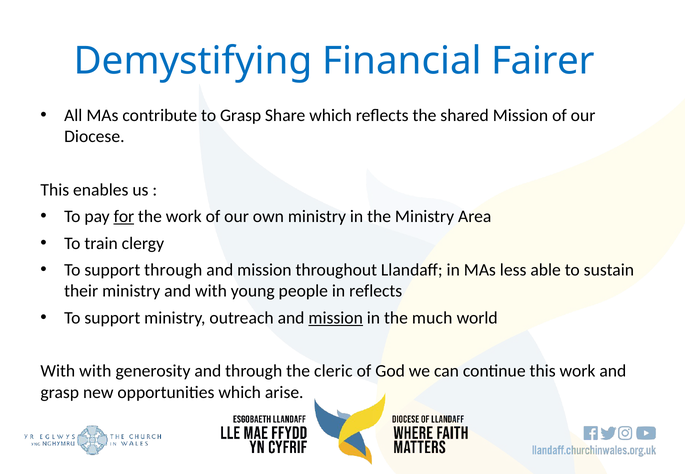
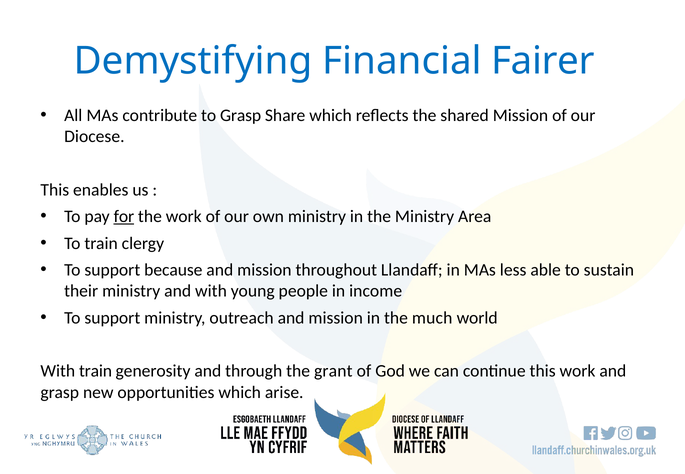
support through: through -> because (173, 270)
in reflects: reflects -> income (376, 291)
mission underline: present -> none (336, 318)
With with: with -> train (96, 371)
cleric: cleric -> grant (333, 371)
